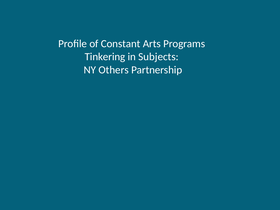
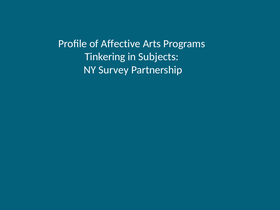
Constant: Constant -> Affective (121, 44)
Others: Others -> Survey (114, 70)
